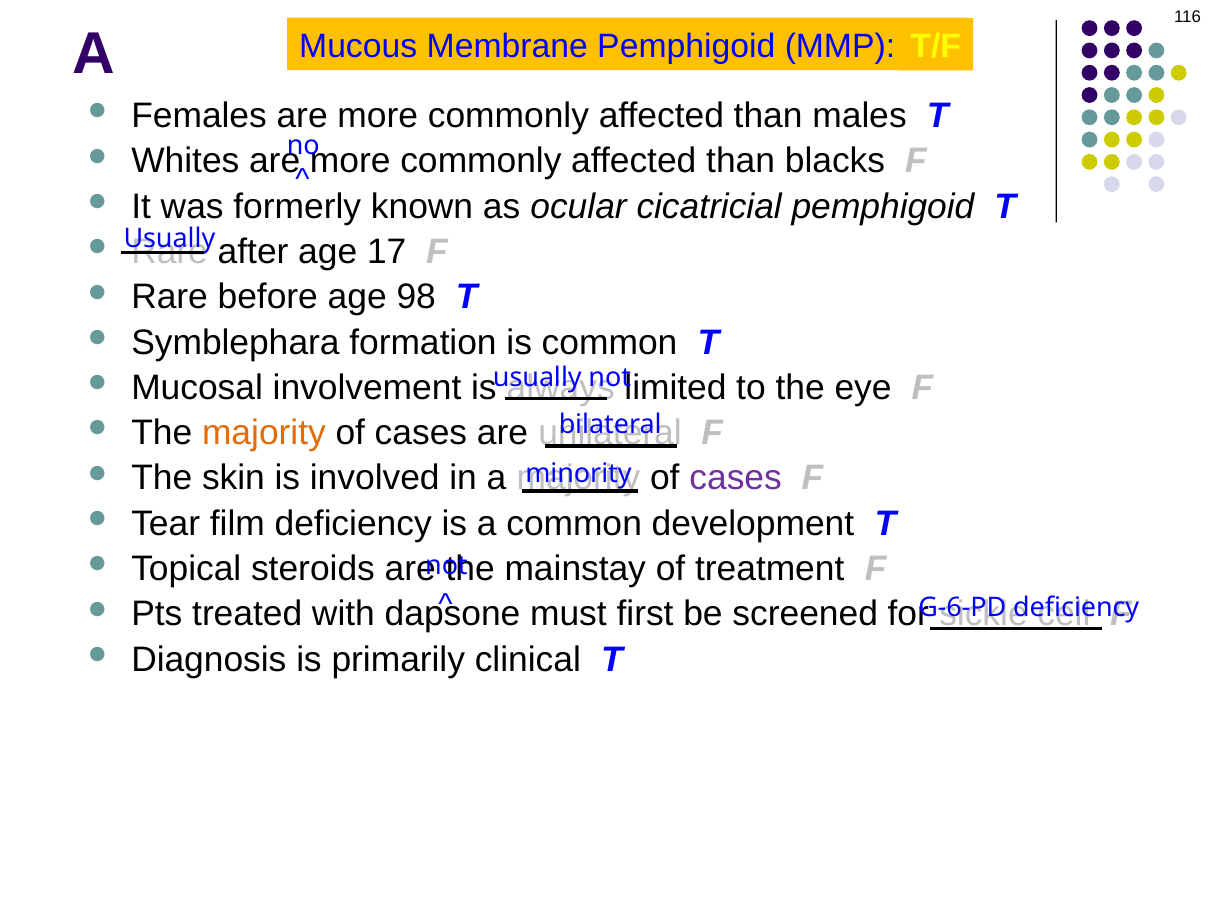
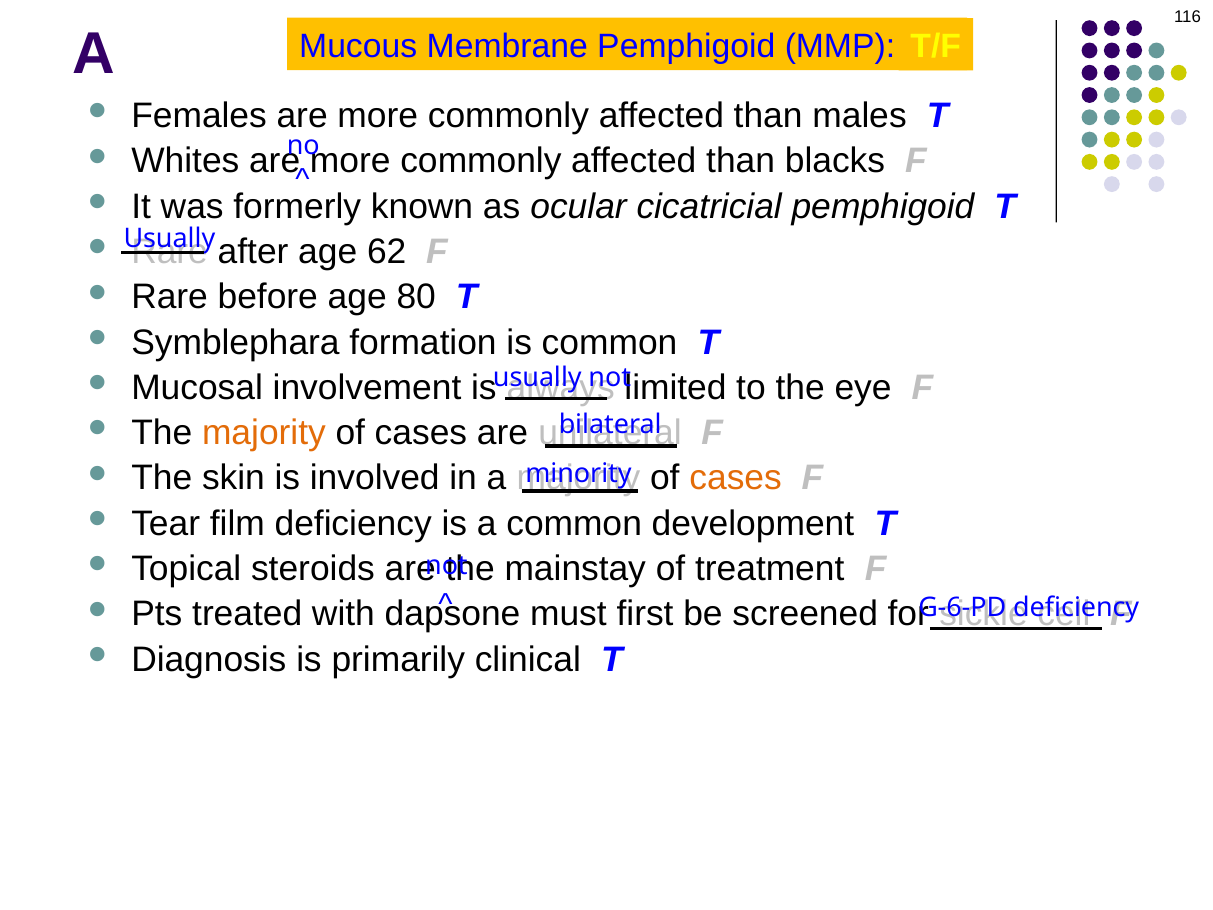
17: 17 -> 62 (387, 252)
98: 98 -> 80 (416, 297)
cases colour: purple -> orange (736, 478)
